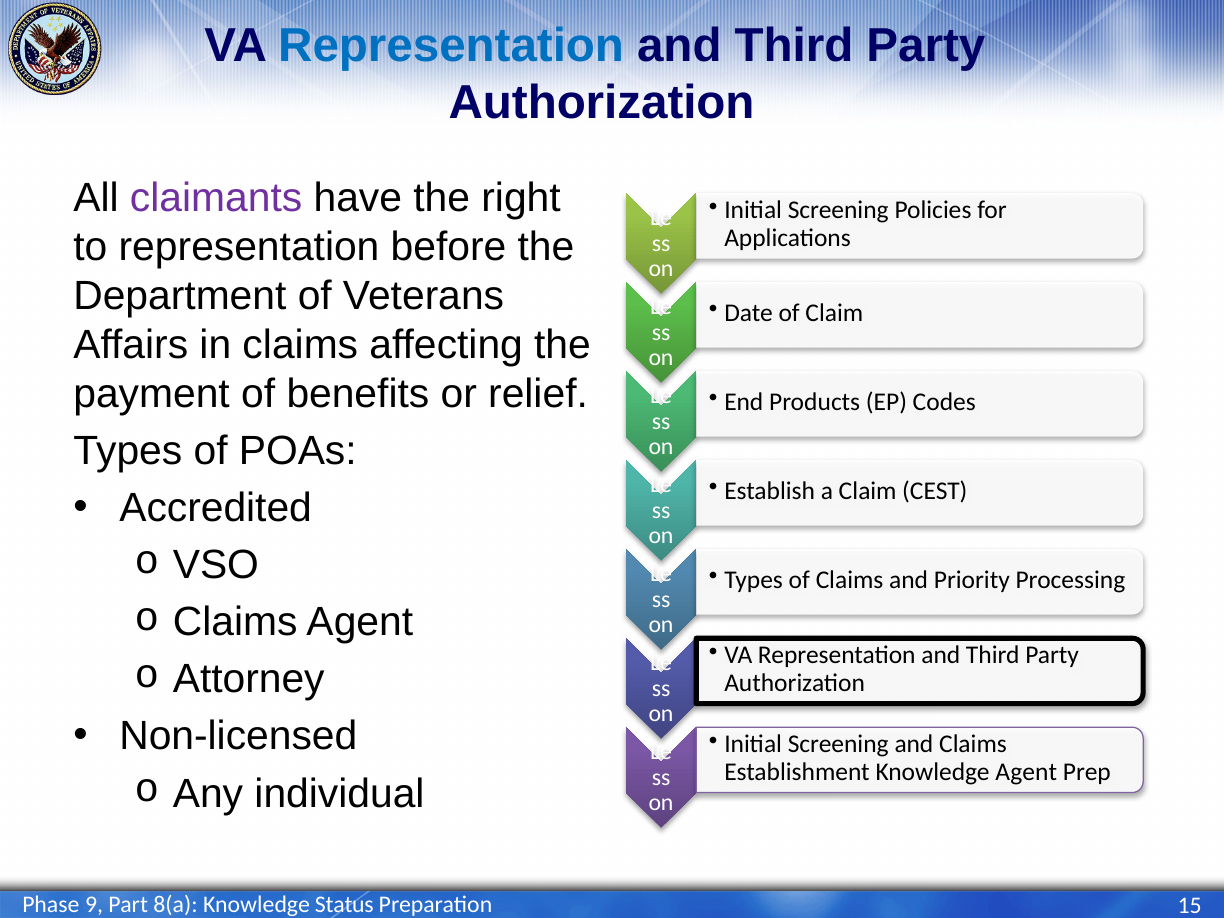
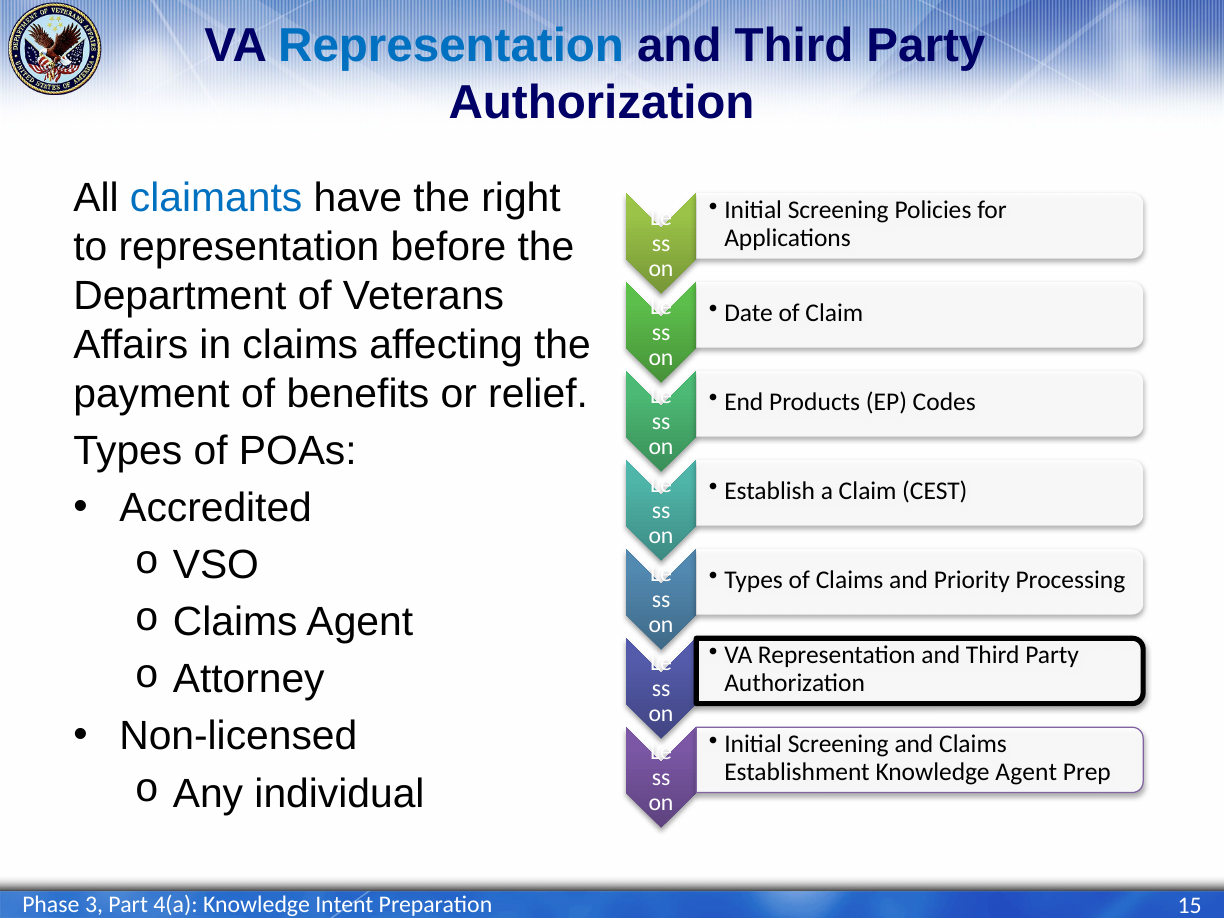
claimants colour: purple -> blue (216, 198)
9: 9 -> 3 (94, 904)
8(a: 8(a -> 4(a (175, 904)
Status: Status -> Intent (344, 904)
